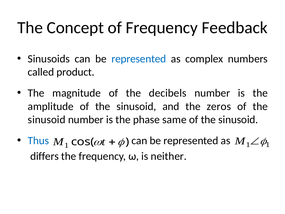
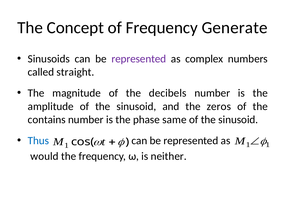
Feedback: Feedback -> Generate (235, 28)
represented colour: blue -> purple (139, 59)
product: product -> straight (75, 72)
sinusoid: sinusoid -> contains (47, 120)
differs: differs -> would (44, 156)
